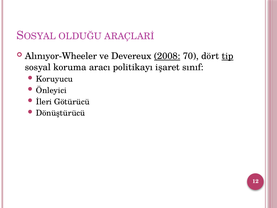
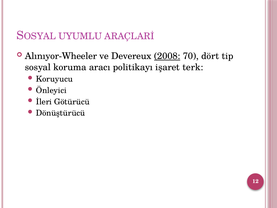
OLDUĞU: OLDUĞU -> UYUMLU (80, 36)
tip underline: present -> none (228, 56)
sınıf: sınıf -> terk (193, 67)
